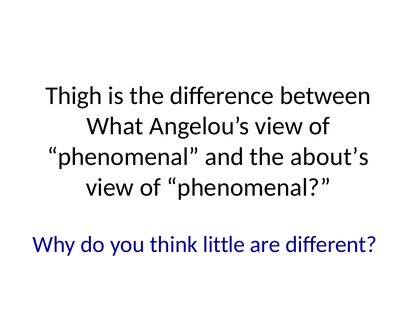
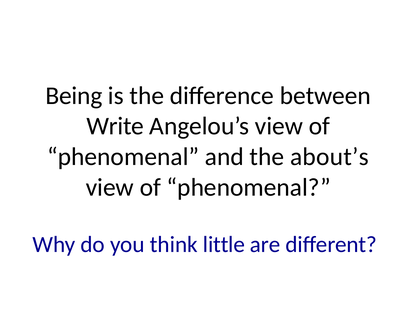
Thigh: Thigh -> Being (74, 96)
What: What -> Write (115, 126)
